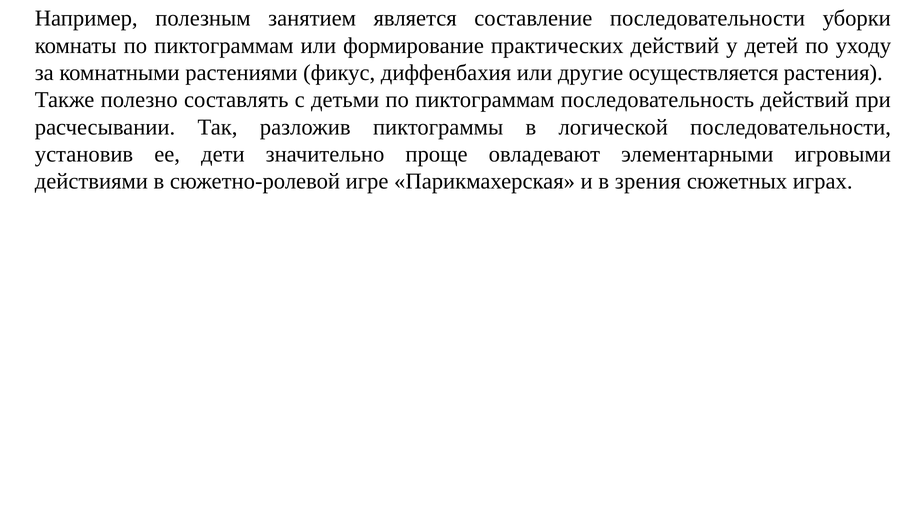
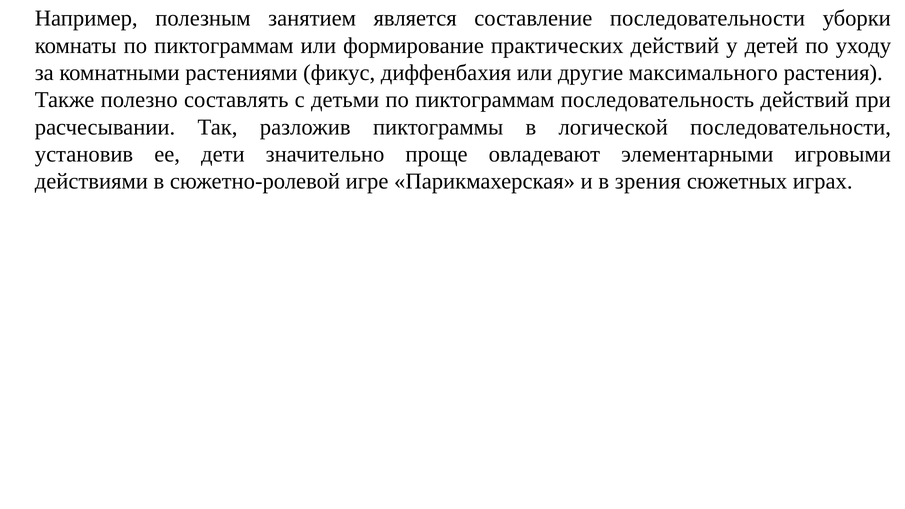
осуществляется: осуществляется -> максимального (703, 73)
